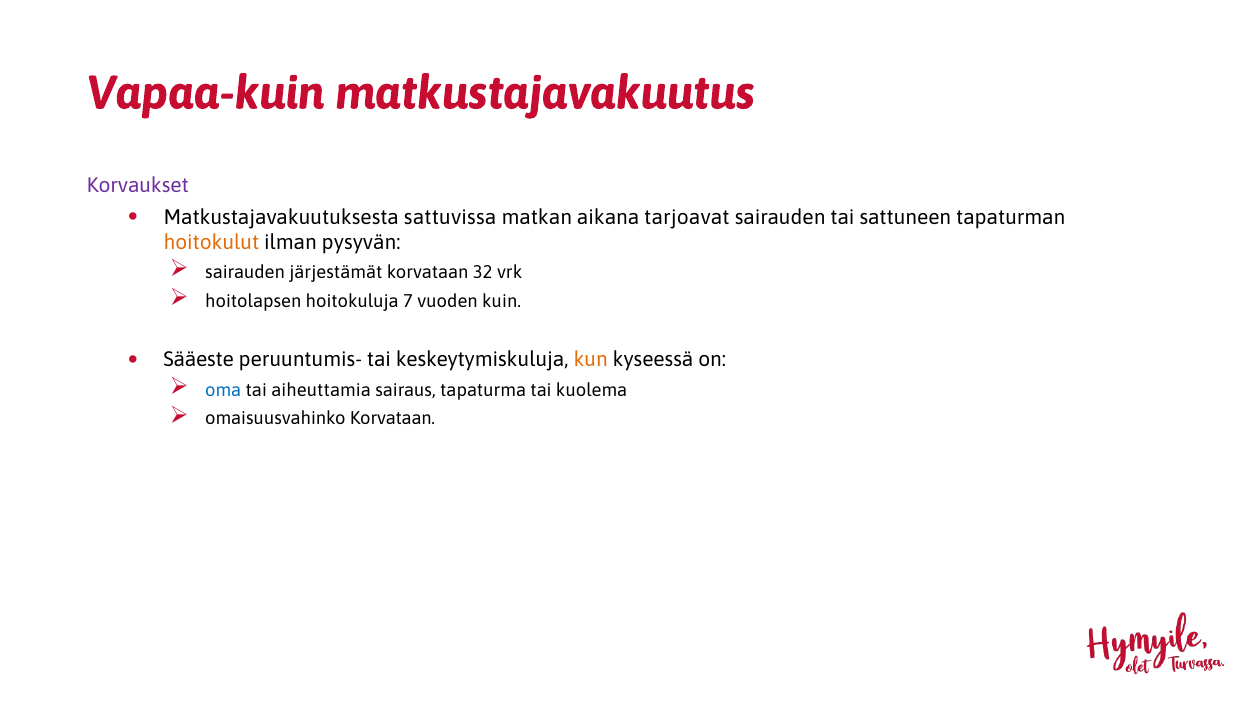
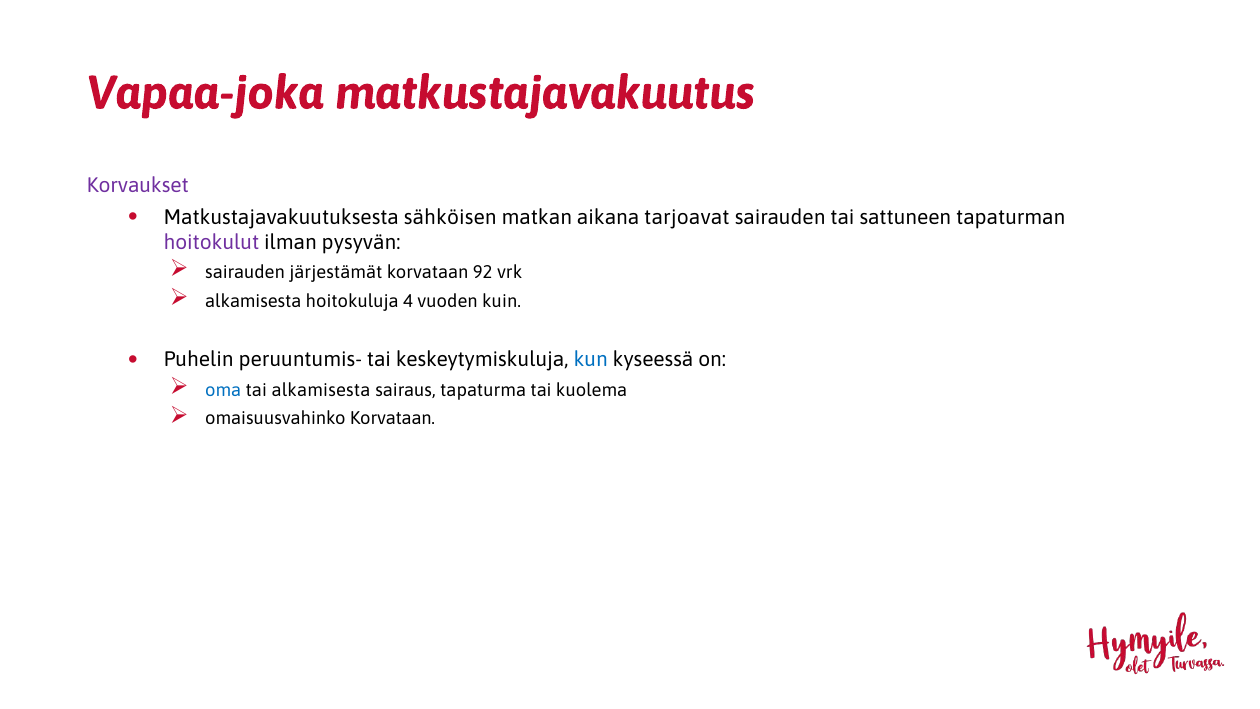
Vapaa-kuin: Vapaa-kuin -> Vapaa-joka (205, 93)
sattuvissa: sattuvissa -> sähköisen (450, 217)
hoitokulut colour: orange -> purple (211, 242)
32: 32 -> 92 (483, 272)
hoitolapsen: hoitolapsen -> alkamisesta (253, 301)
7: 7 -> 4 (408, 301)
Sääeste: Sääeste -> Puhelin (199, 360)
kun colour: orange -> blue (591, 360)
tai aiheuttamia: aiheuttamia -> alkamisesta (321, 390)
